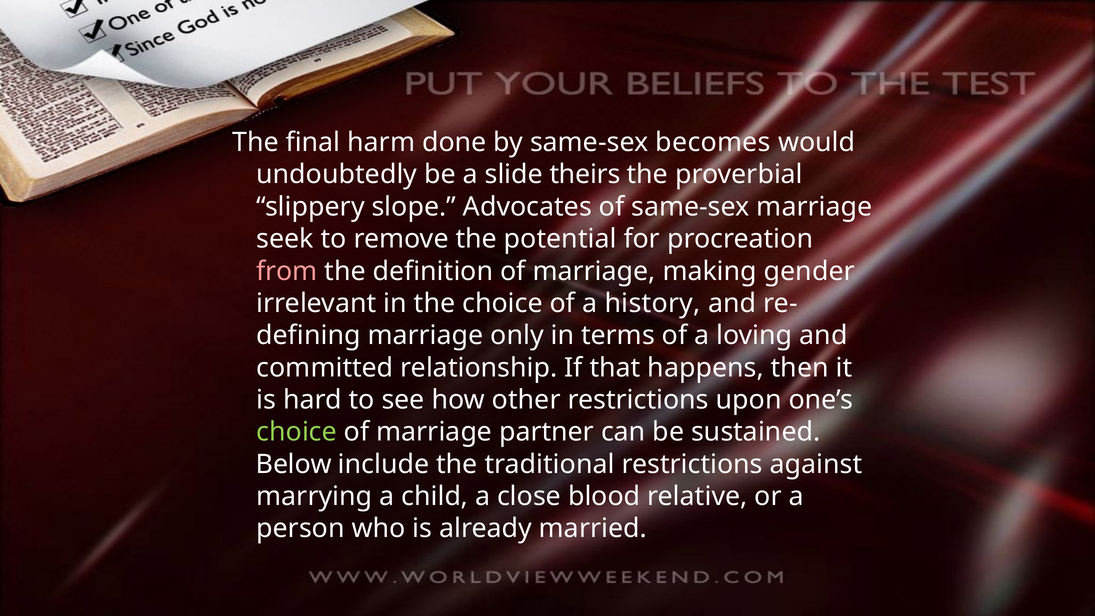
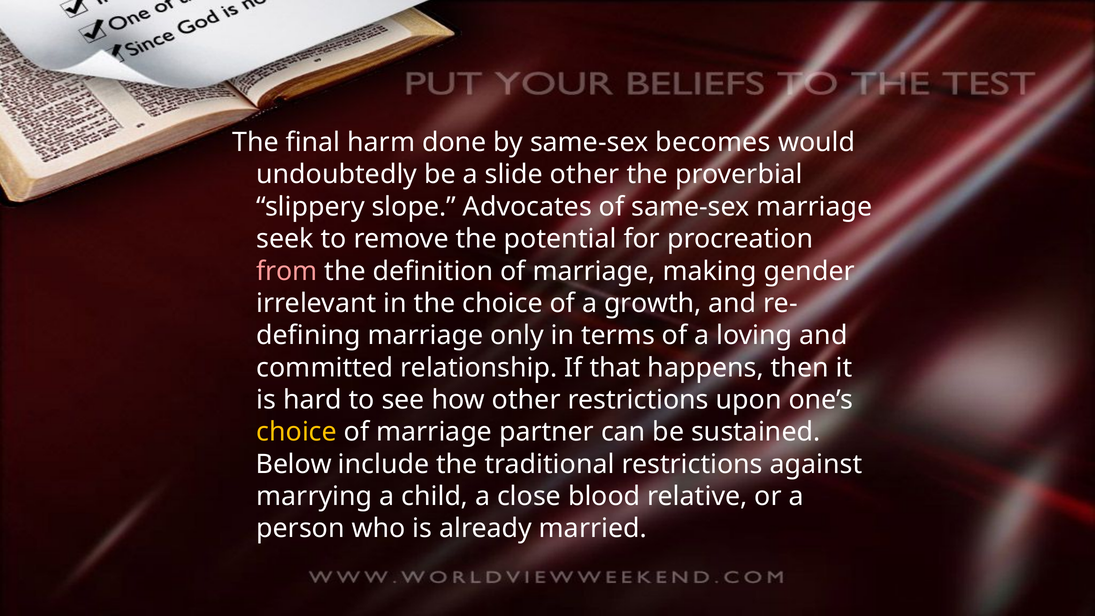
slide theirs: theirs -> other (585, 175)
history: history -> growth (653, 303)
choice colour: light green -> yellow (297, 432)
